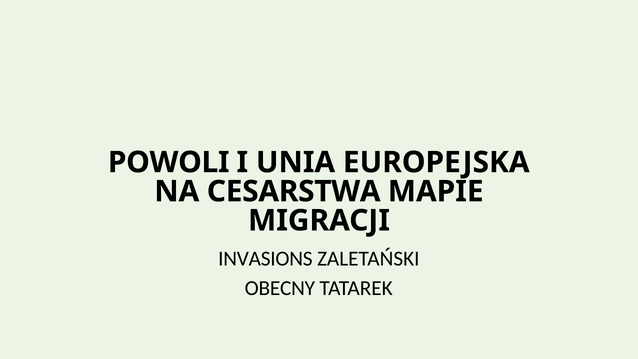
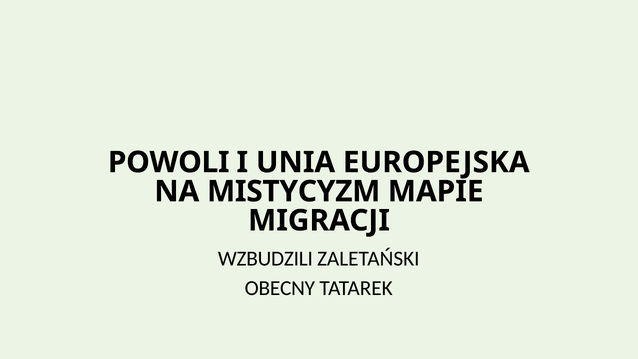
CESARSTWA: CESARSTWA -> MISTYCYZM (294, 191)
INVASIONS: INVASIONS -> WZBUDZILI (265, 259)
